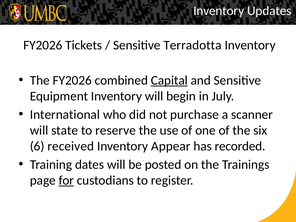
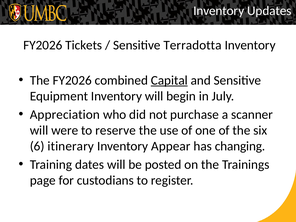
International: International -> Appreciation (65, 114)
state: state -> were (65, 130)
received: received -> itinerary (71, 146)
recorded: recorded -> changing (240, 146)
for underline: present -> none (66, 180)
